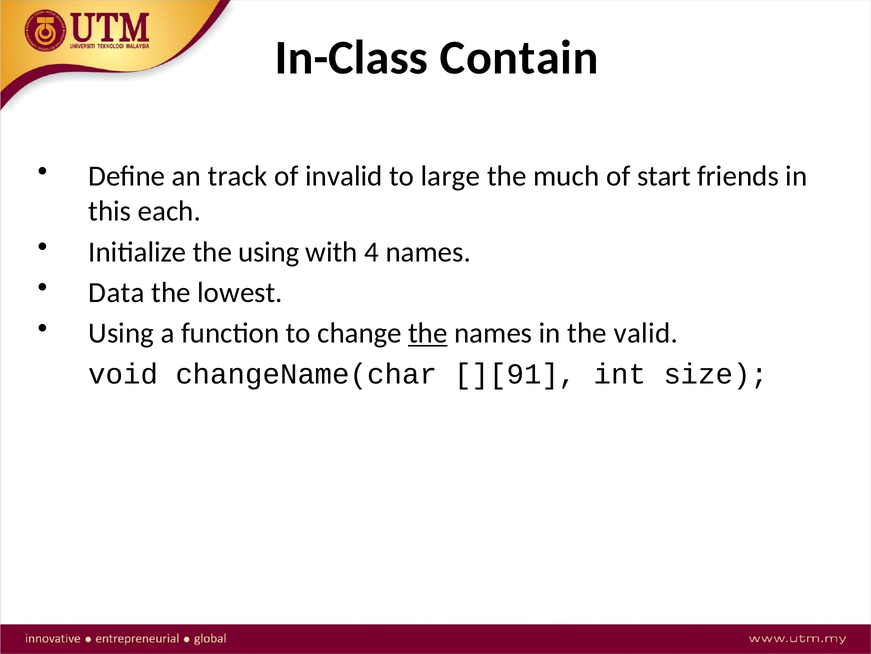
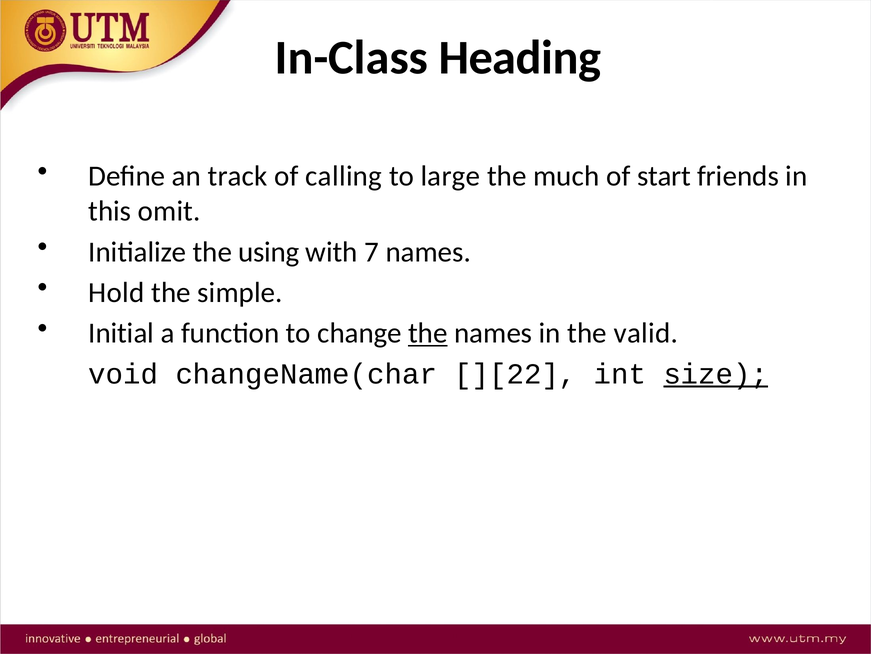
Contain: Contain -> Heading (520, 57)
invalid: invalid -> calling (344, 176)
each: each -> omit (169, 211)
4: 4 -> 7 (372, 252)
Data: Data -> Hold (117, 292)
lowest: lowest -> simple (240, 292)
Using: Using -> Initial (121, 333)
][91: ][91 -> ][22 (515, 374)
size underline: none -> present (716, 374)
